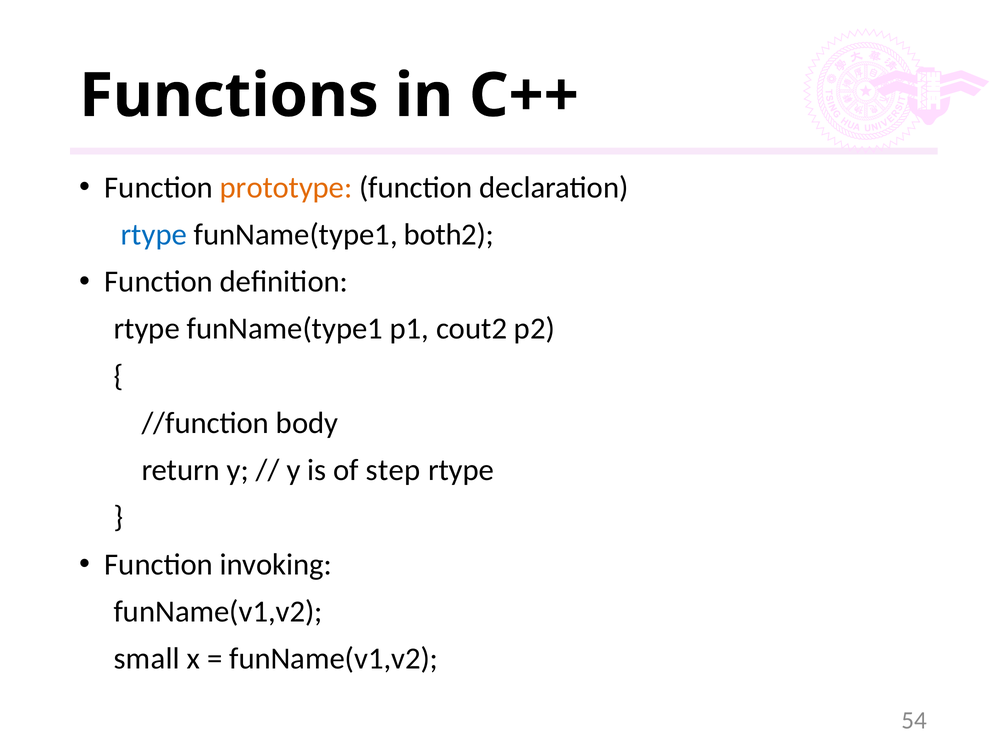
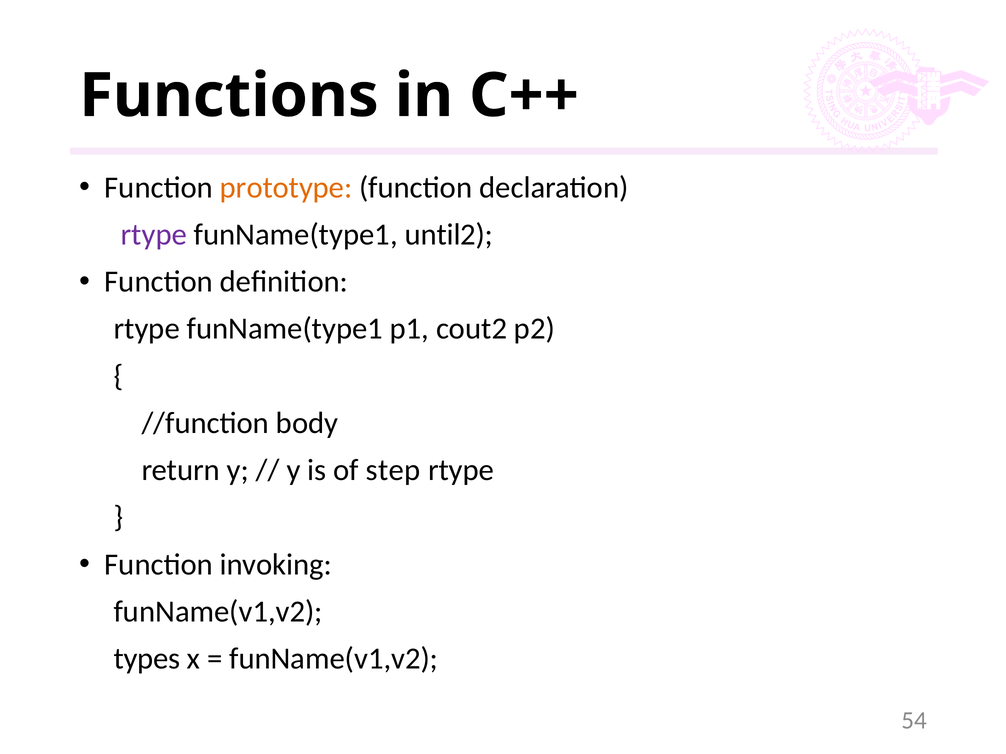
rtype colour: blue -> purple (154, 235)
both2: both2 -> until2 (449, 235)
small: small -> types (147, 659)
